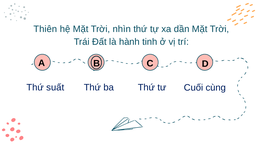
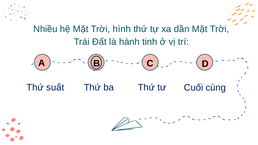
Thiên: Thiên -> Nhiều (45, 29)
nhìn: nhìn -> hình (122, 29)
